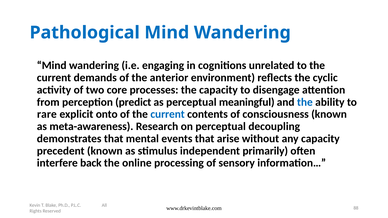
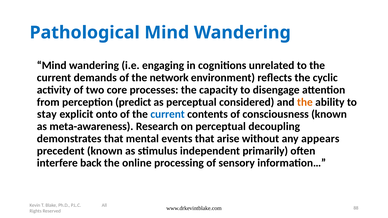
anterior: anterior -> network (169, 78)
meaningful: meaningful -> considered (247, 102)
the colour: blue -> orange (305, 102)
rare: rare -> stay (47, 114)
any capacity: capacity -> appears (320, 139)
